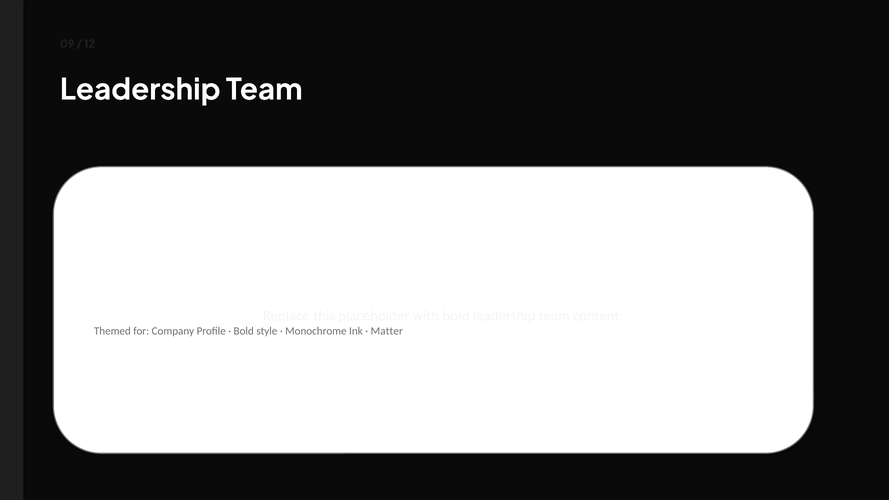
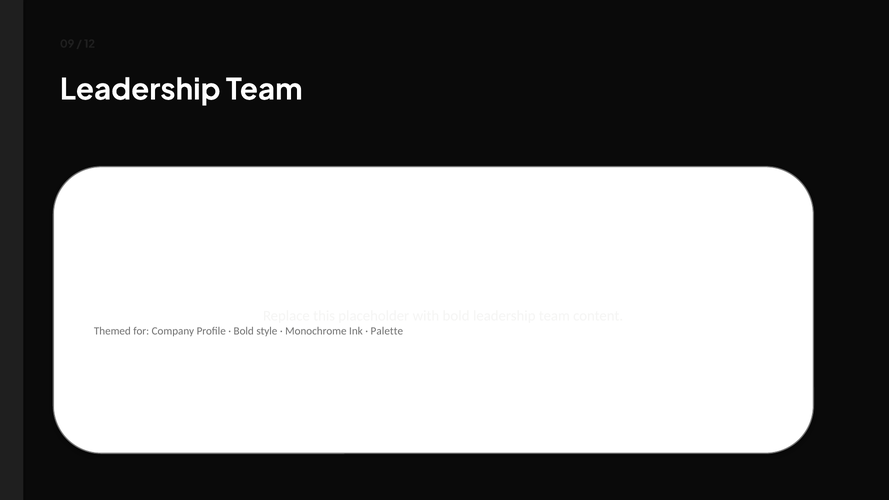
Matter: Matter -> Palette (387, 331)
